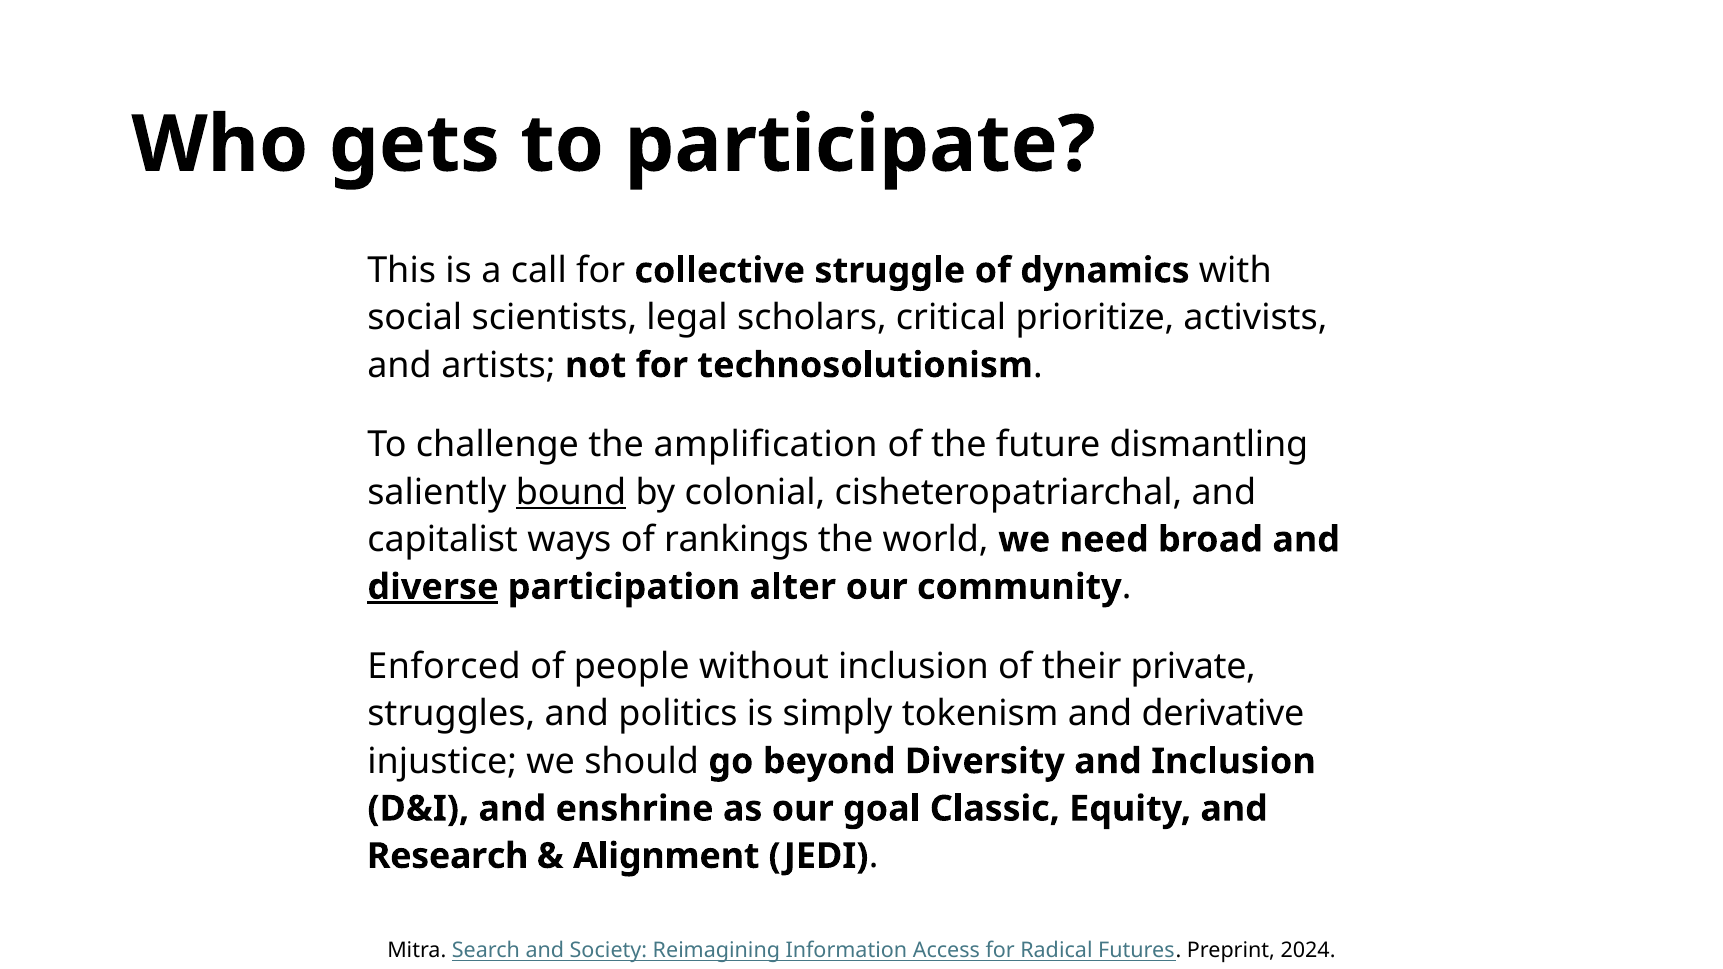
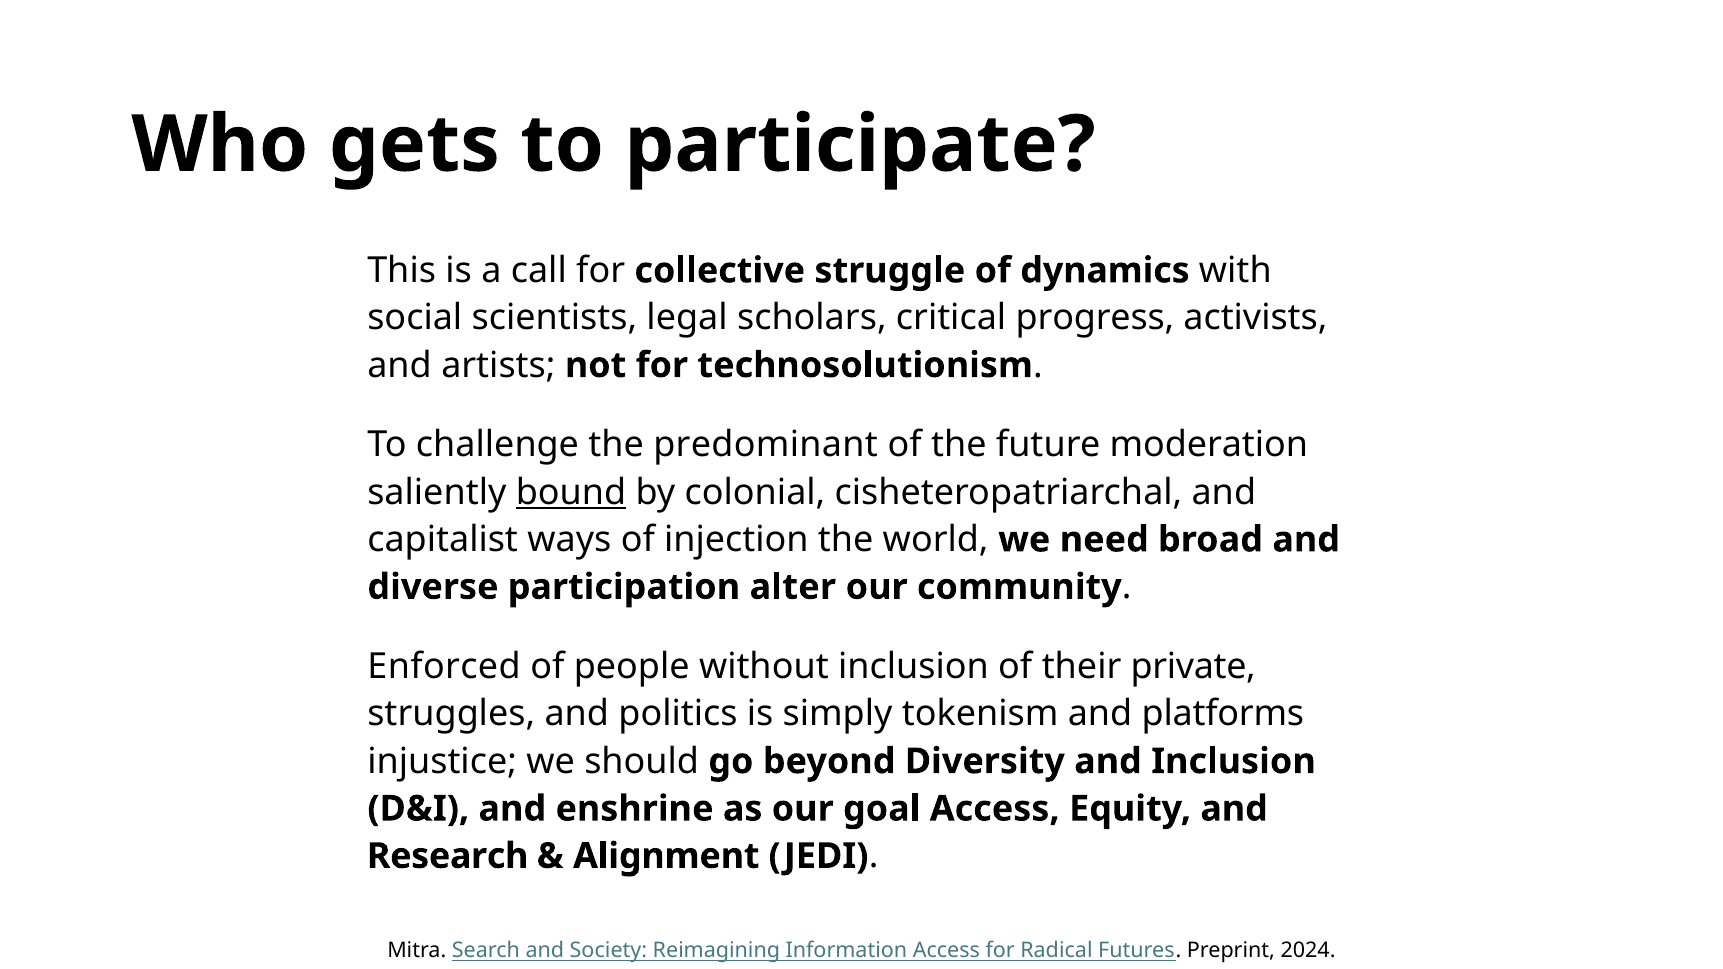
prioritize: prioritize -> progress (1095, 318)
amplification: amplification -> predominant (766, 445)
dismantling: dismantling -> moderation (1209, 445)
rankings: rankings -> injection (736, 540)
diverse underline: present -> none (433, 587)
derivative: derivative -> platforms (1223, 714)
goal Classic: Classic -> Access (995, 809)
